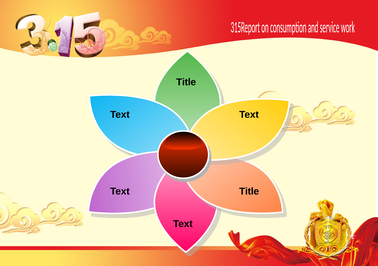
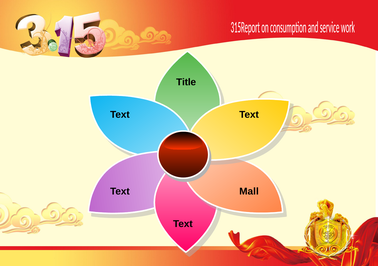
Title: Title -> Mall (249, 192)
